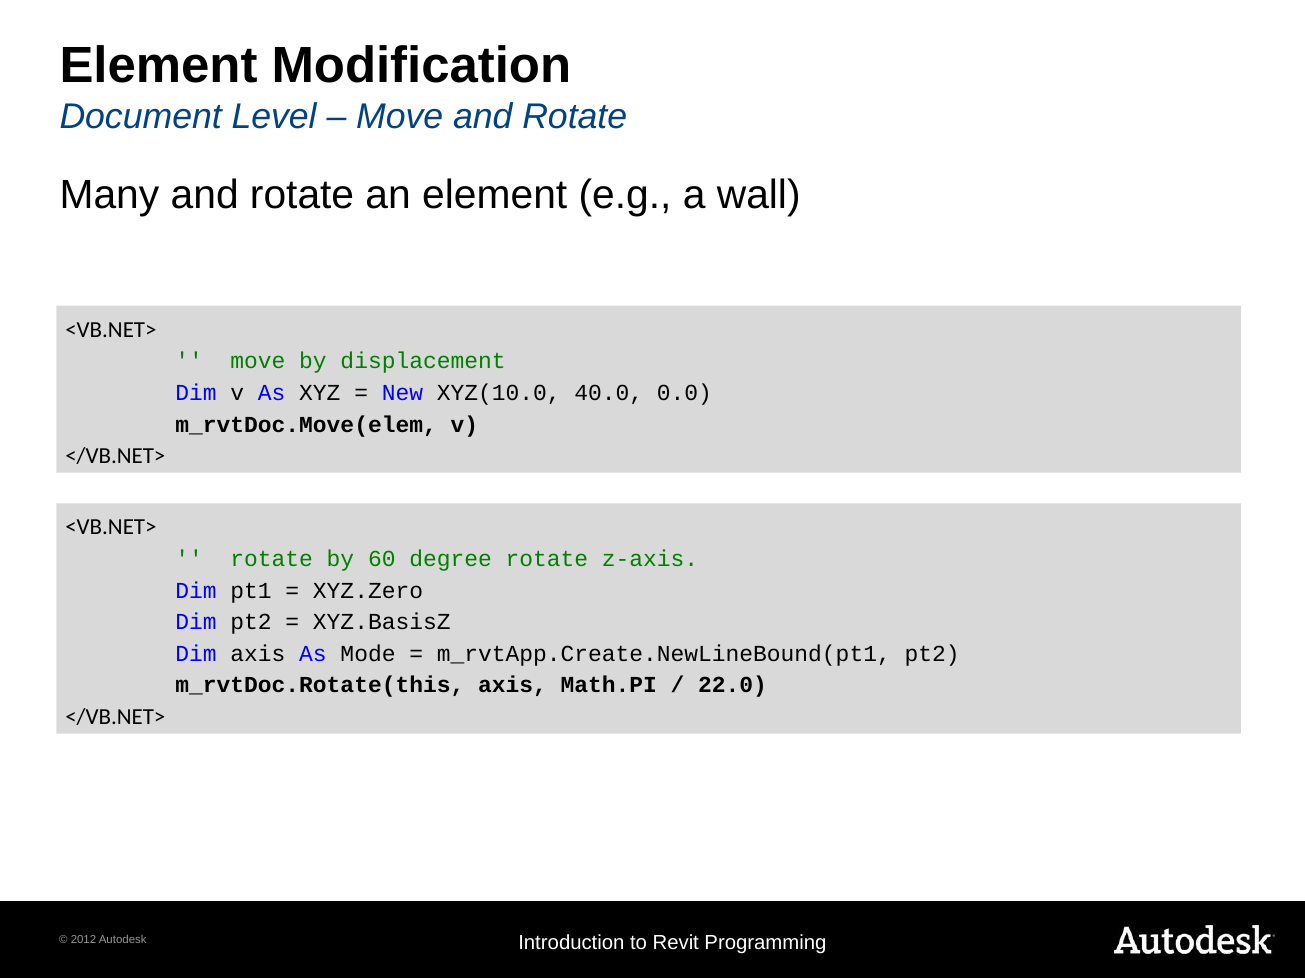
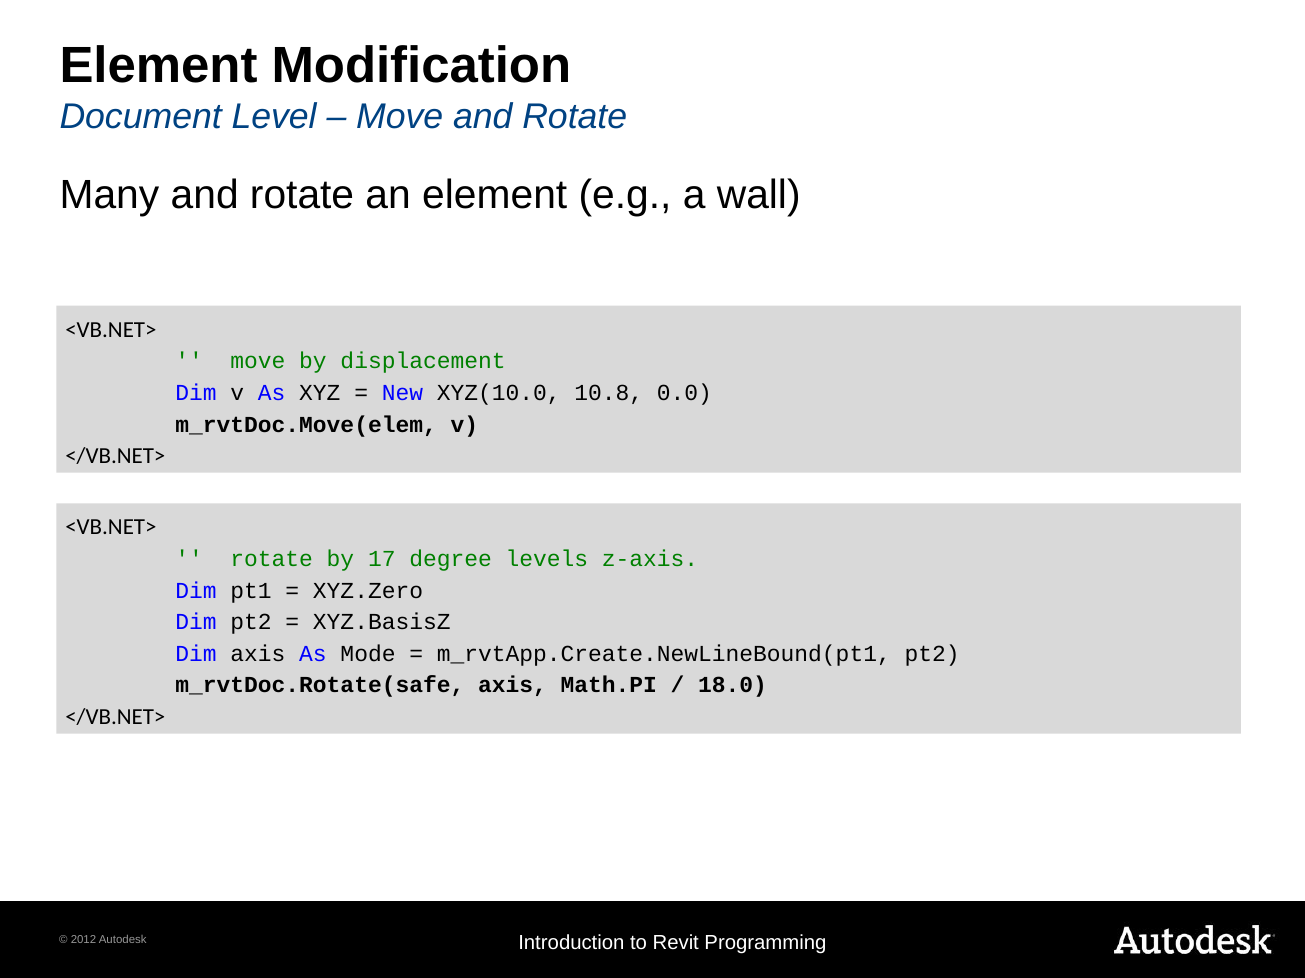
40.0: 40.0 -> 10.8 (609, 393)
60: 60 -> 17 (382, 559)
degree rotate: rotate -> levels (547, 559)
m_rvtDoc.Rotate(this: m_rvtDoc.Rotate(this -> m_rvtDoc.Rotate(safe (320, 686)
22.0: 22.0 -> 18.0 (733, 686)
